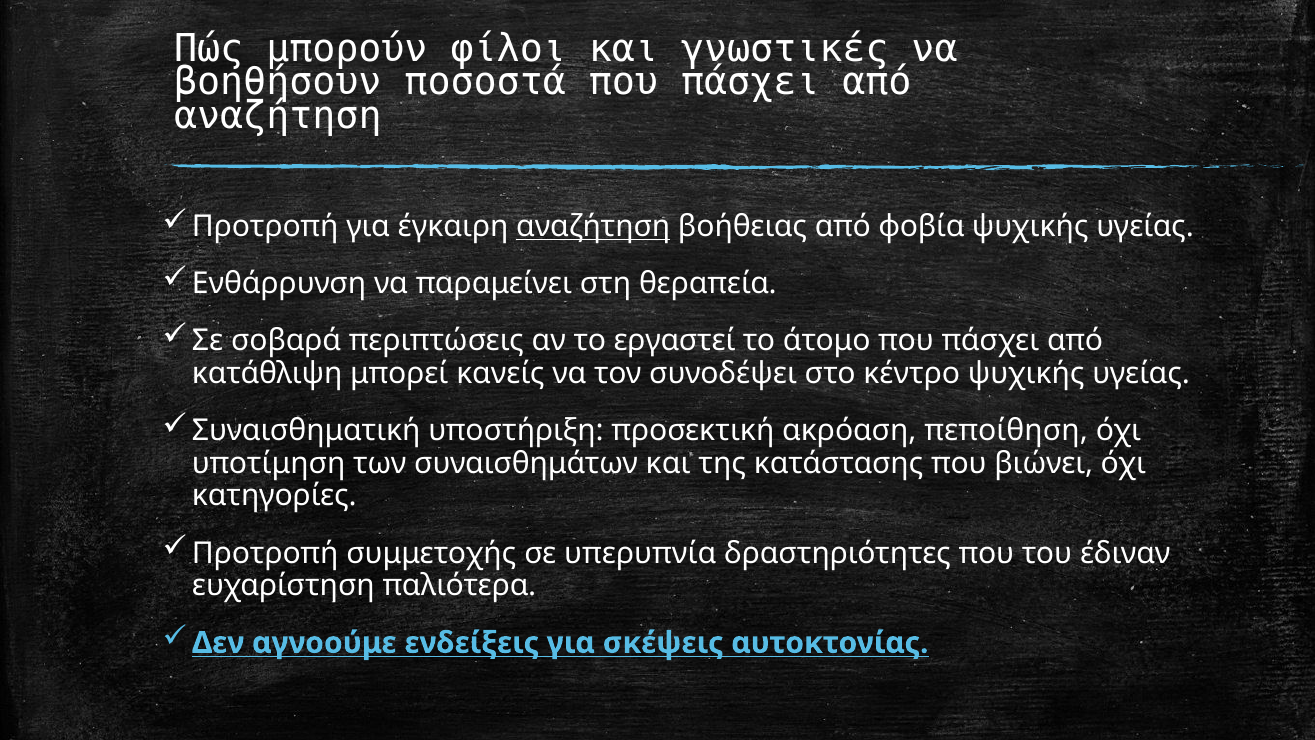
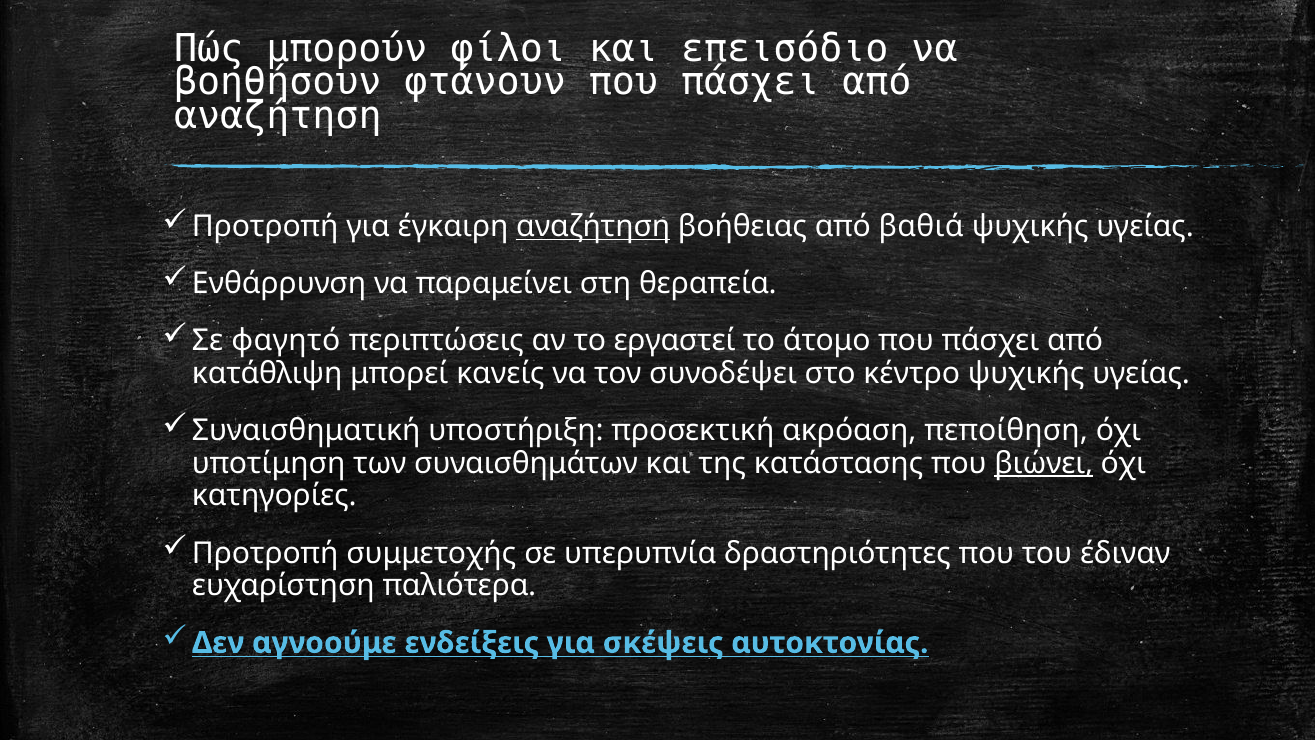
γνωστικές: γνωστικές -> επεισόδιο (785, 49)
ποσοστά: ποσοστά -> φτάνουν (485, 82)
φοβία: φοβία -> βαθιά (921, 227)
σοβαρά: σοβαρά -> φαγητό (286, 341)
βιώνει underline: none -> present (1044, 463)
